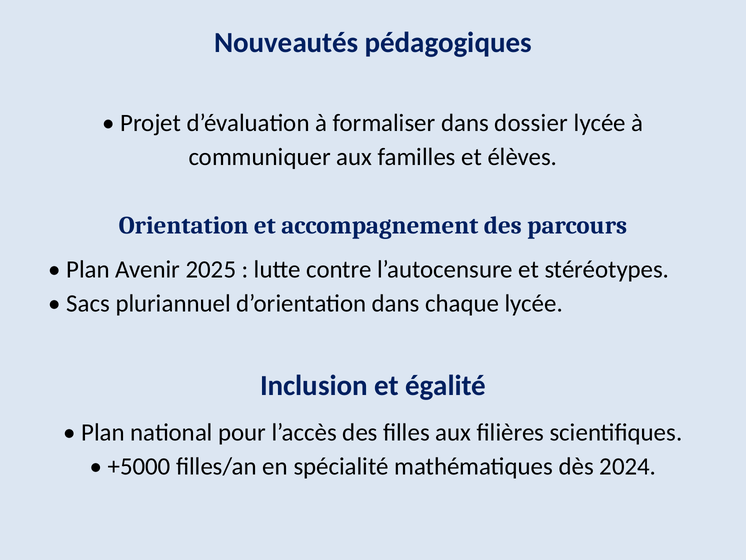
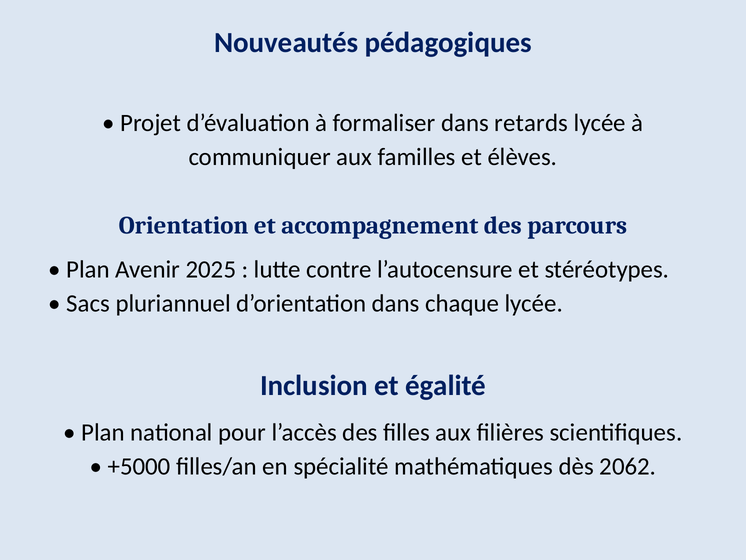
dossier: dossier -> retards (531, 123)
2024: 2024 -> 2062 (628, 466)
